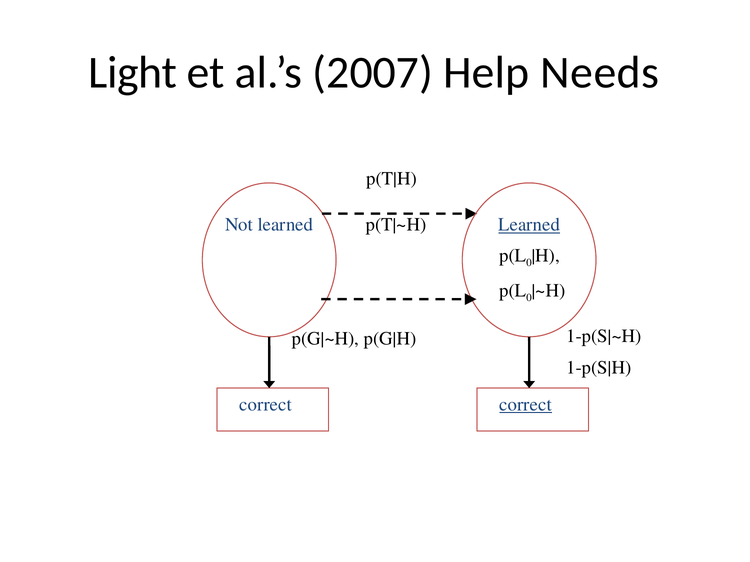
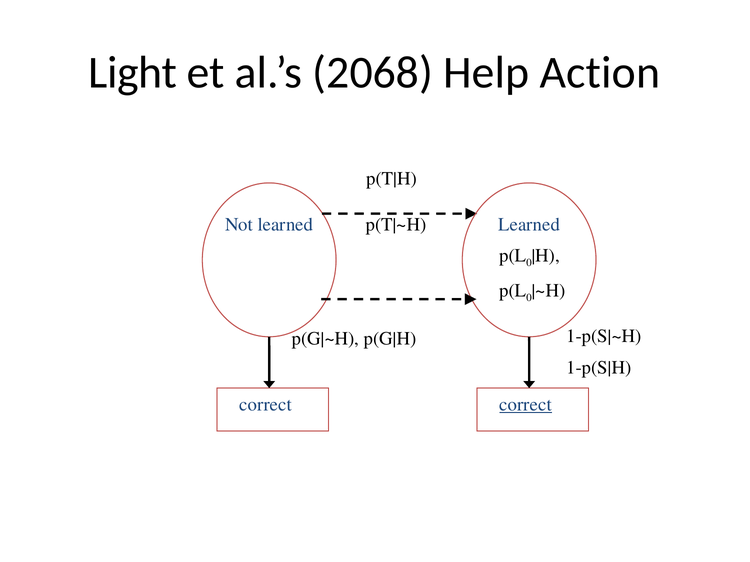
2007: 2007 -> 2068 (373, 73)
Needs: Needs -> Action (600, 73)
Learned underline: present -> none (529, 225)
